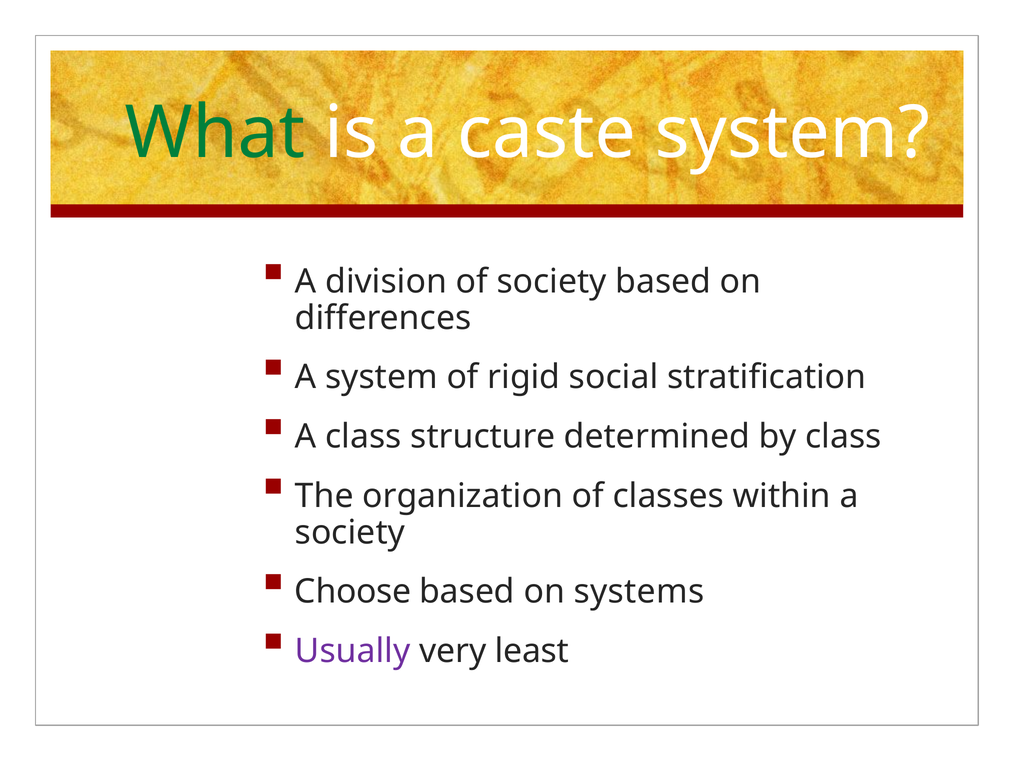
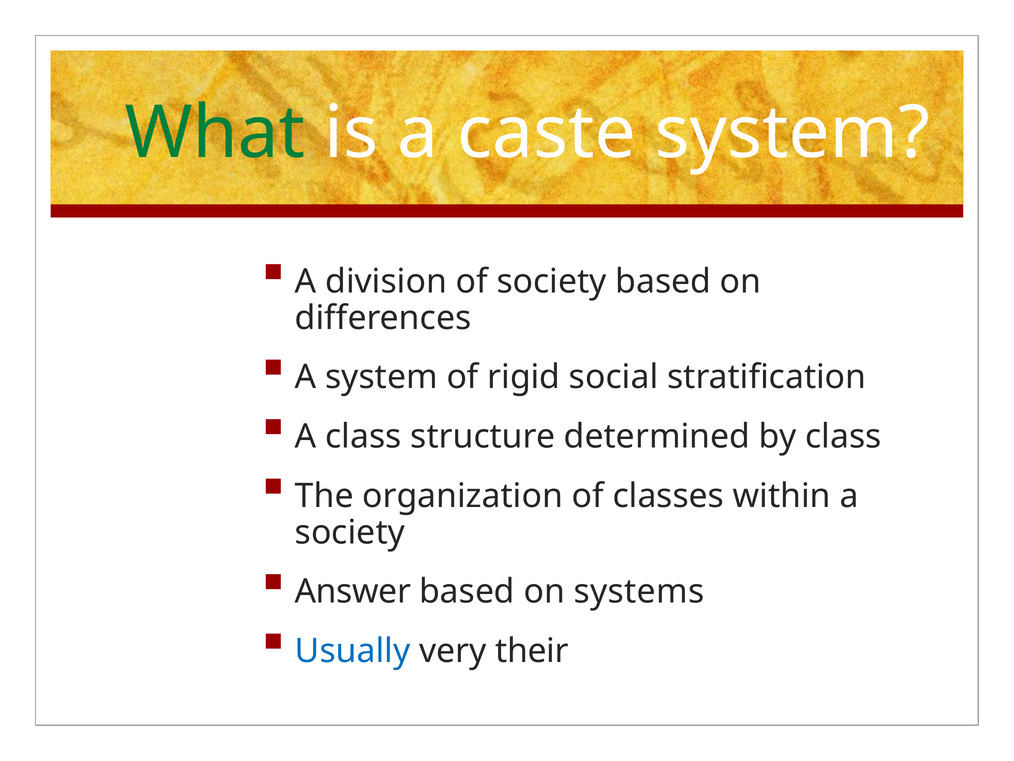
Choose: Choose -> Answer (353, 591)
Usually colour: purple -> blue (353, 651)
least: least -> their (532, 651)
